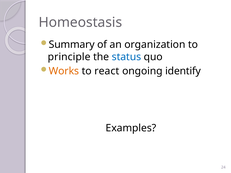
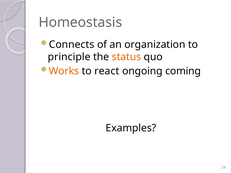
Summary: Summary -> Connects (72, 45)
status colour: blue -> orange (126, 57)
identify: identify -> coming (183, 71)
